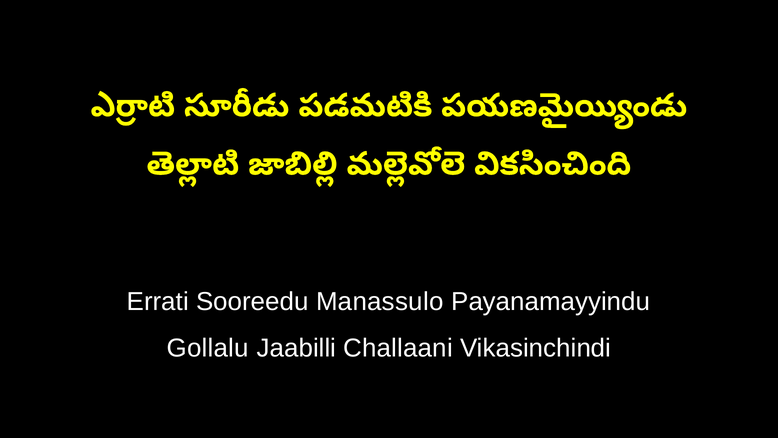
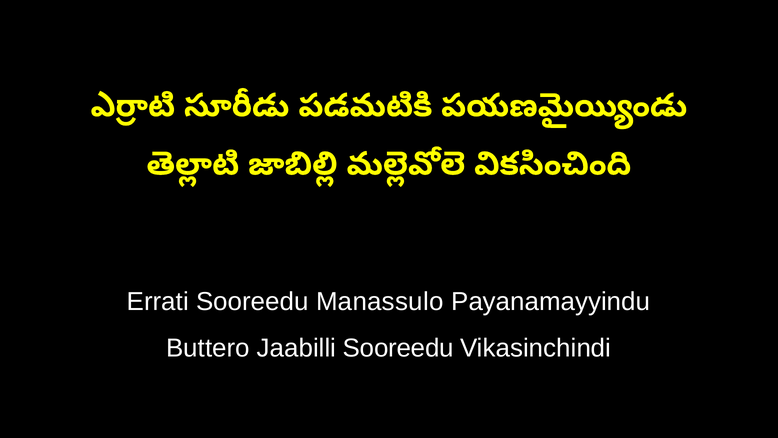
Gollalu: Gollalu -> Buttero (208, 348)
Jaabilli Challaani: Challaani -> Sooreedu (398, 348)
